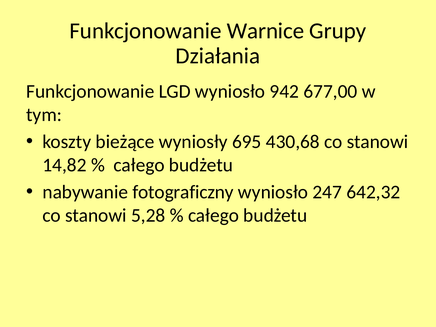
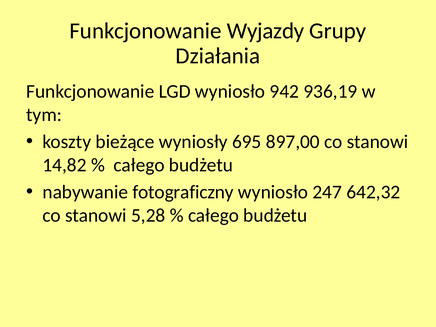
Warnice: Warnice -> Wyjazdy (266, 31)
677,00: 677,00 -> 936,19 (330, 91)
430,68: 430,68 -> 897,00 (293, 142)
